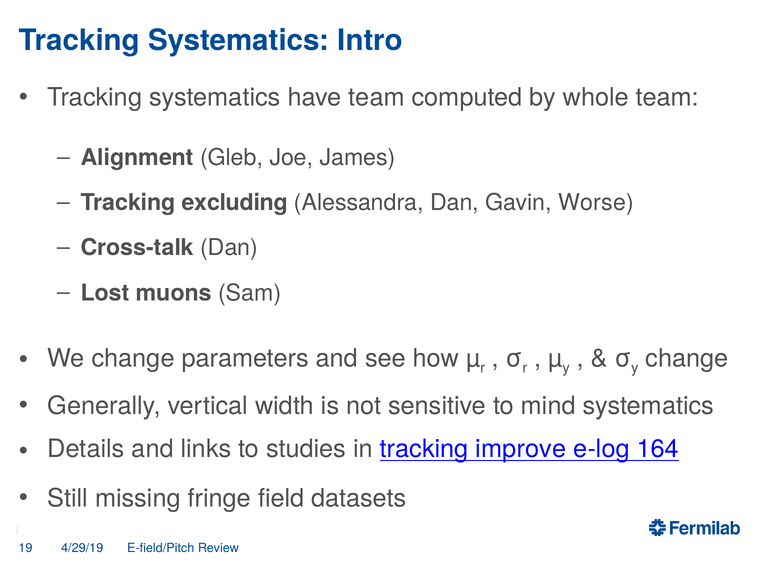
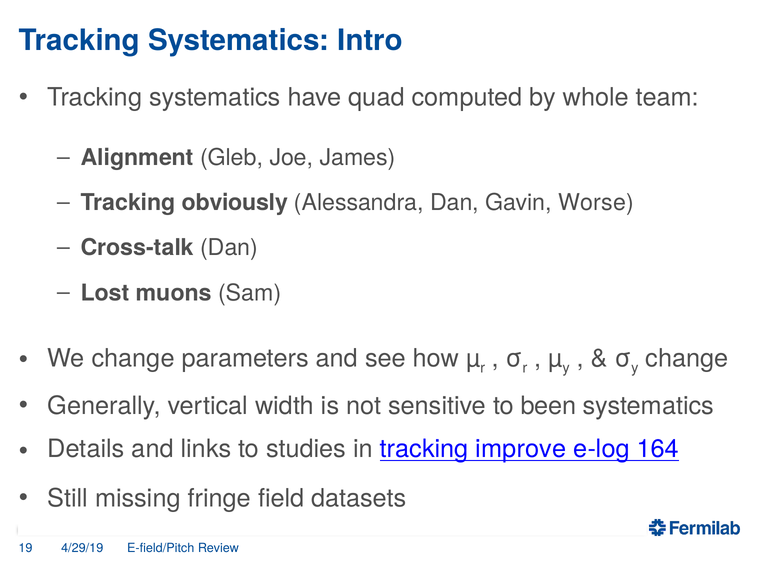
have team: team -> quad (377, 98)
excluding: excluding -> obviously (235, 203)
mind: mind -> been (548, 406)
